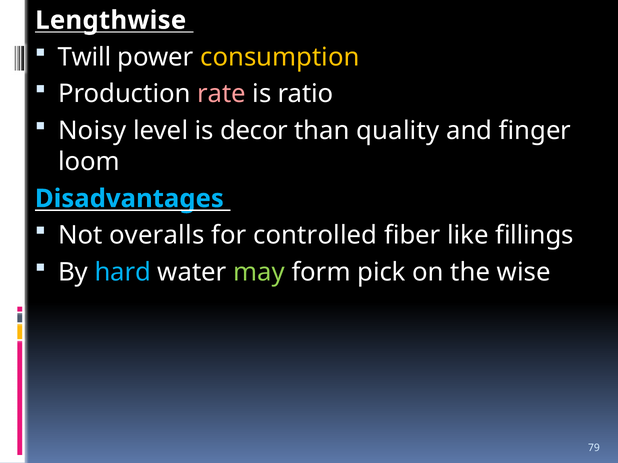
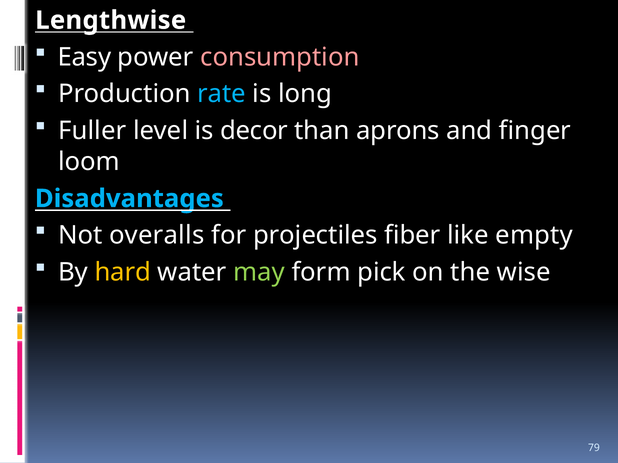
Twill: Twill -> Easy (84, 57)
consumption colour: yellow -> pink (280, 57)
rate colour: pink -> light blue (222, 94)
ratio: ratio -> long (305, 94)
Noisy: Noisy -> Fuller (92, 131)
quality: quality -> aprons (398, 131)
controlled: controlled -> projectiles (315, 236)
fillings: fillings -> empty (534, 236)
hard colour: light blue -> yellow (123, 273)
